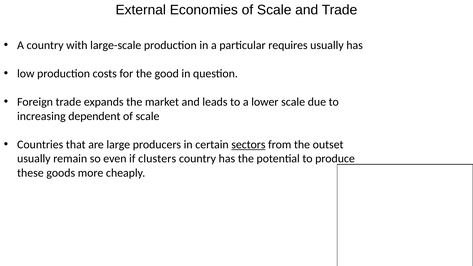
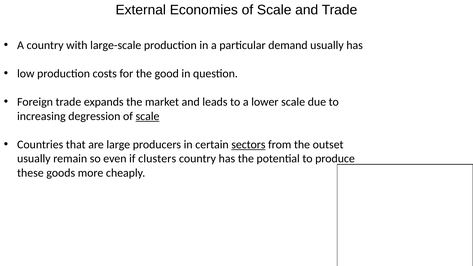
requires: requires -> demand (288, 45)
dependent: dependent -> degression (94, 116)
scale underline: none -> present (148, 116)
